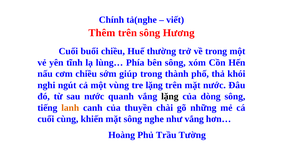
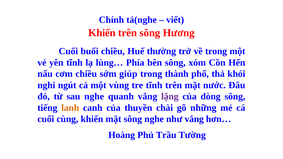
Thêm: Thêm -> Khiến (102, 33)
tre lặng: lặng -> tĩnh (154, 85)
sau nước: nước -> nghe (94, 97)
lặng colour: black -> purple (170, 97)
